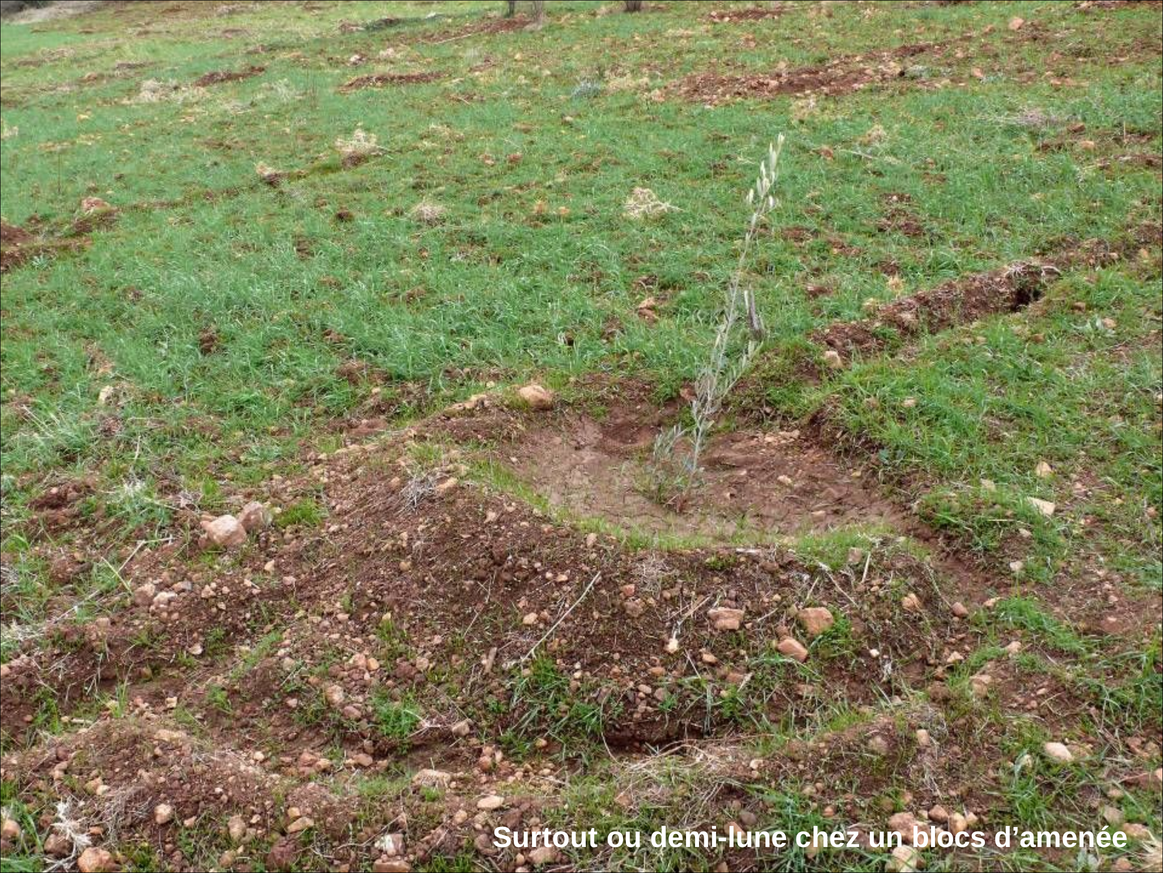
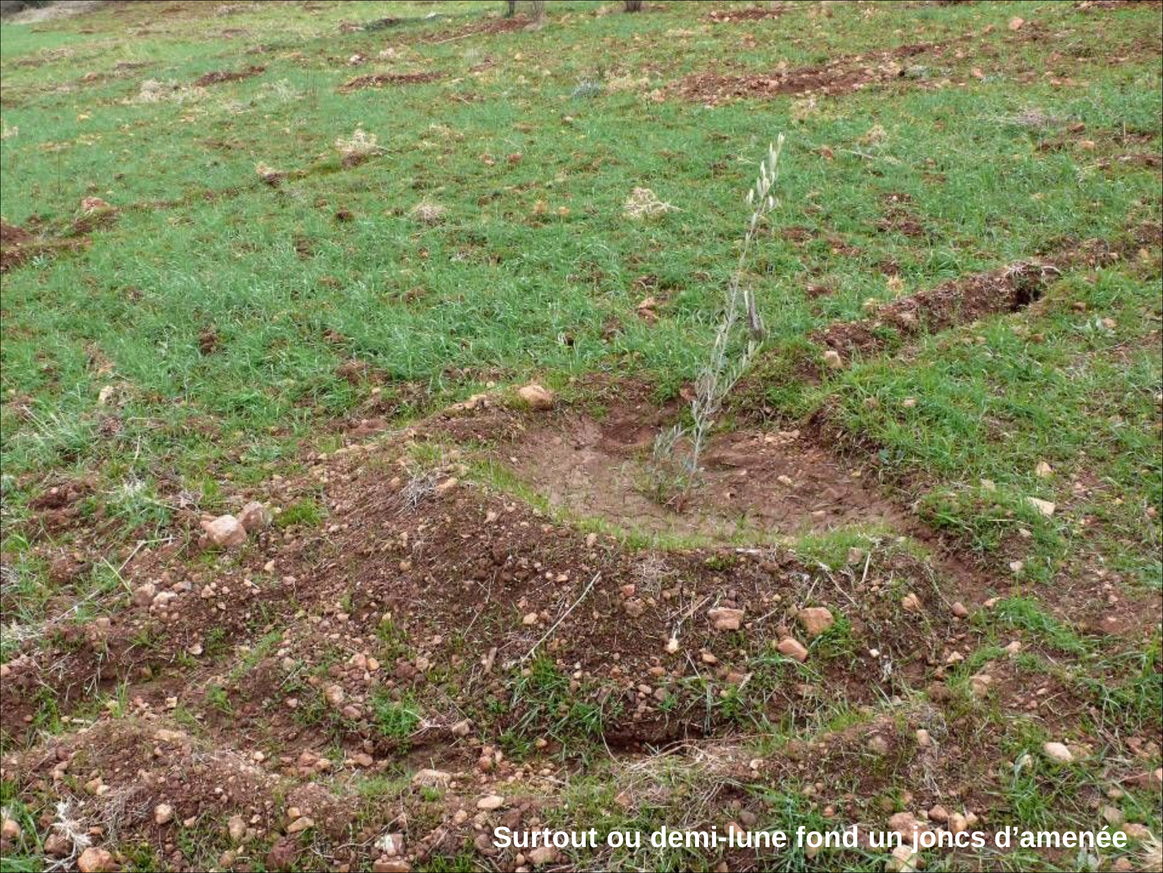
chez: chez -> fond (828, 837)
blocs: blocs -> joncs (949, 837)
